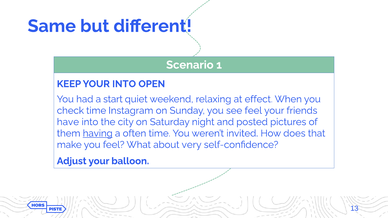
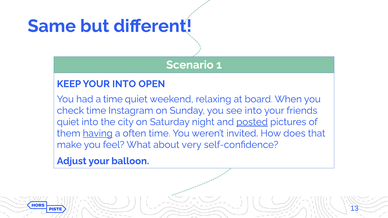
a start: start -> time (113, 99)
effect: effect -> board (259, 99)
see feel: feel -> into (253, 111)
have: have -> quiet (68, 122)
posted underline: none -> present (252, 122)
